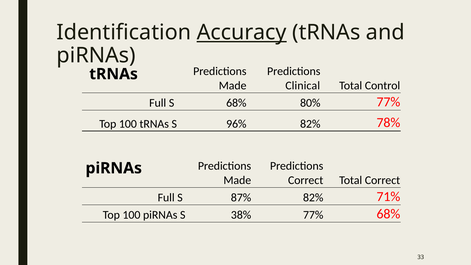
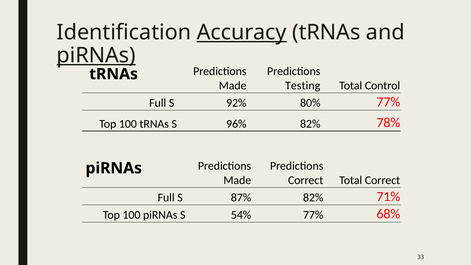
piRNAs underline: none -> present (96, 55)
Clinical: Clinical -> Testing (303, 86)
S 68%: 68% -> 92% (236, 103)
38%: 38% -> 54% (241, 215)
